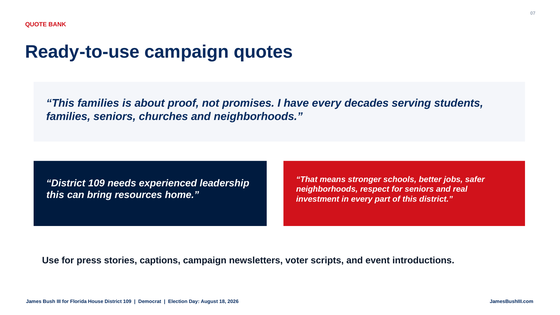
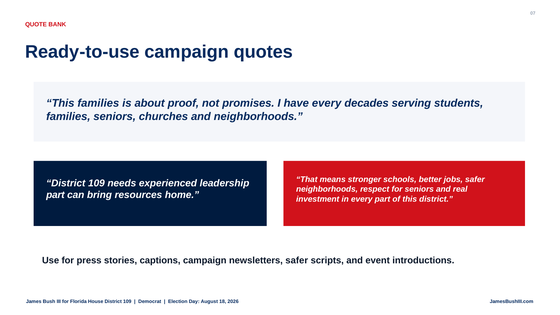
this: this -> part (55, 195)
newsletters voter: voter -> safer (297, 260)
